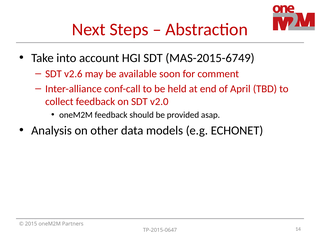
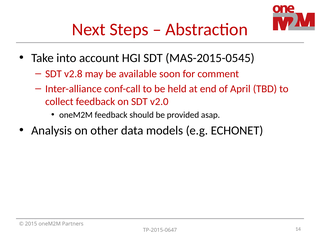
MAS-2015-6749: MAS-2015-6749 -> MAS-2015-0545 (210, 58)
v2.6: v2.6 -> v2.8 (73, 74)
